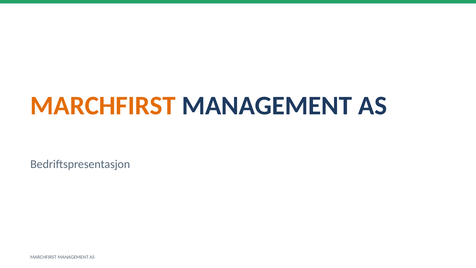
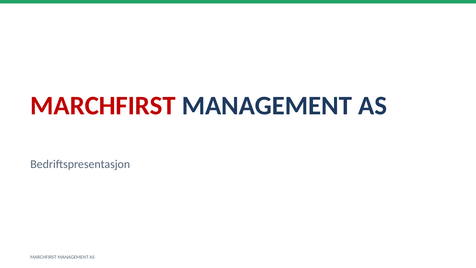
MARCHFIRST colour: orange -> red (103, 106)
